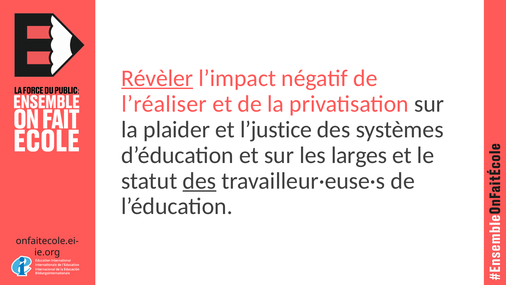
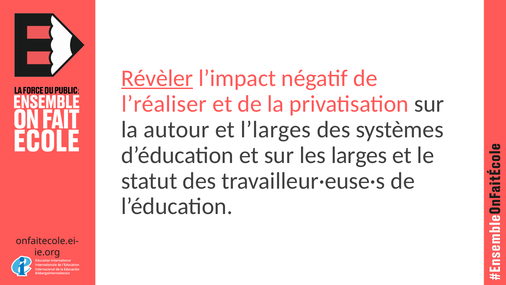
plaider: plaider -> autour (176, 129)
l’justice: l’justice -> l’larges (276, 129)
des underline: present -> none (199, 181)
